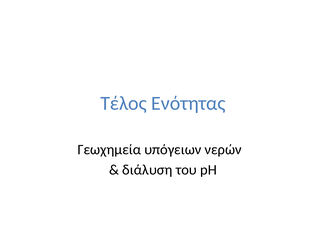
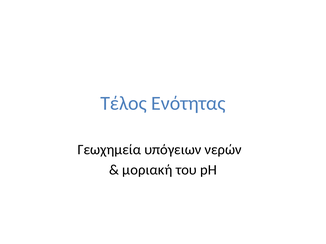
διάλυση: διάλυση -> μοριακή (147, 170)
